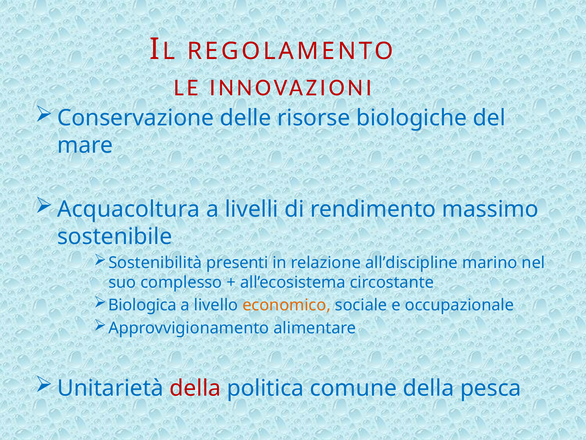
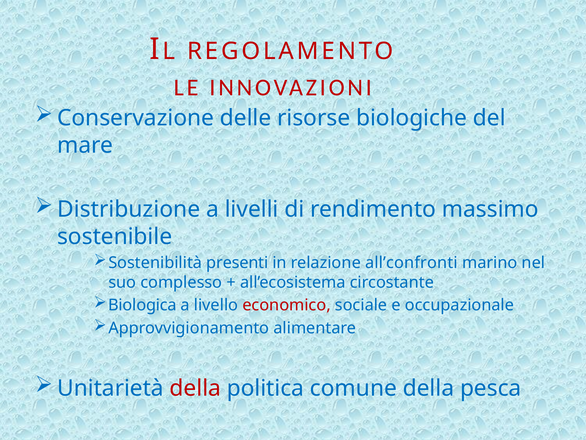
Acquacoltura: Acquacoltura -> Distribuzione (129, 209)
all’discipline: all’discipline -> all’confronti (411, 262)
economico colour: orange -> red (287, 305)
